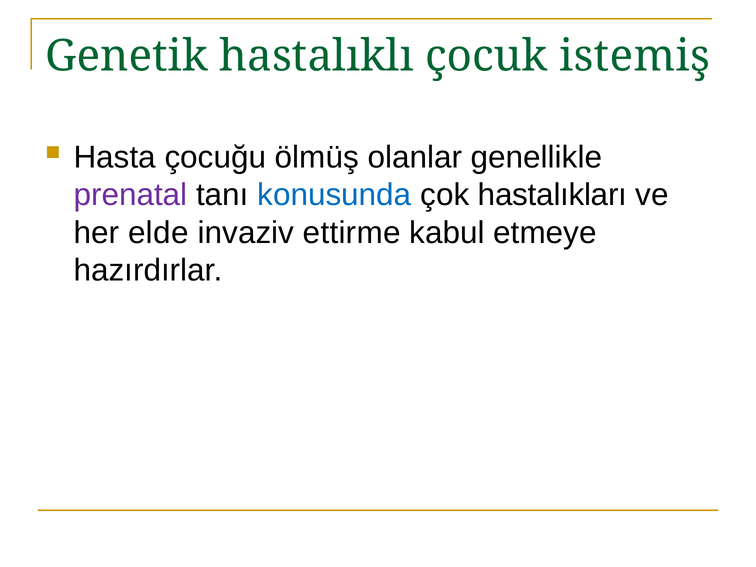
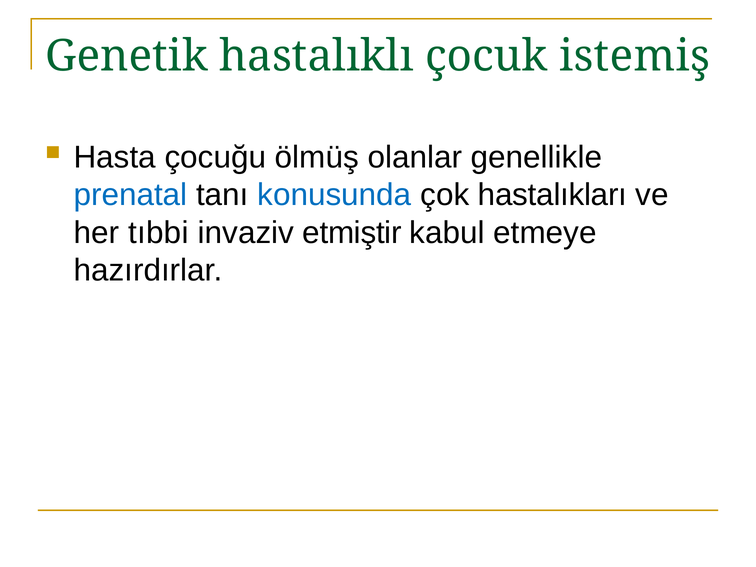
prenatal colour: purple -> blue (131, 195)
elde: elde -> tıbbi (158, 233)
ettirme: ettirme -> etmiştir (352, 233)
